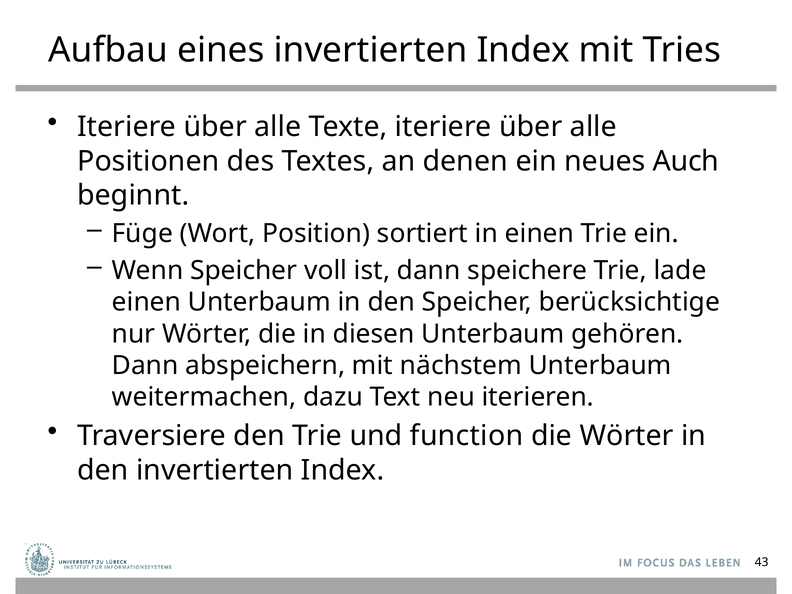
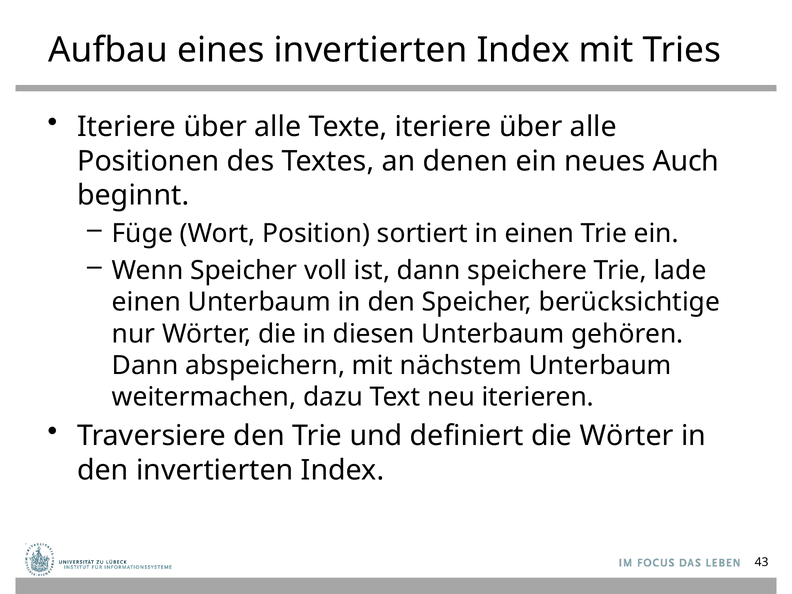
function: function -> definiert (467, 436)
